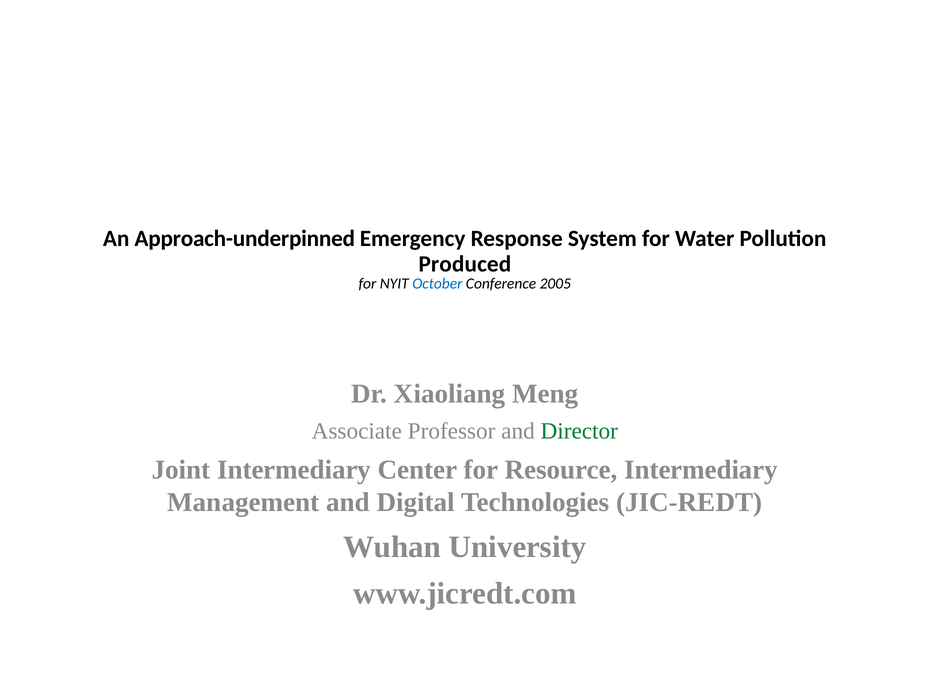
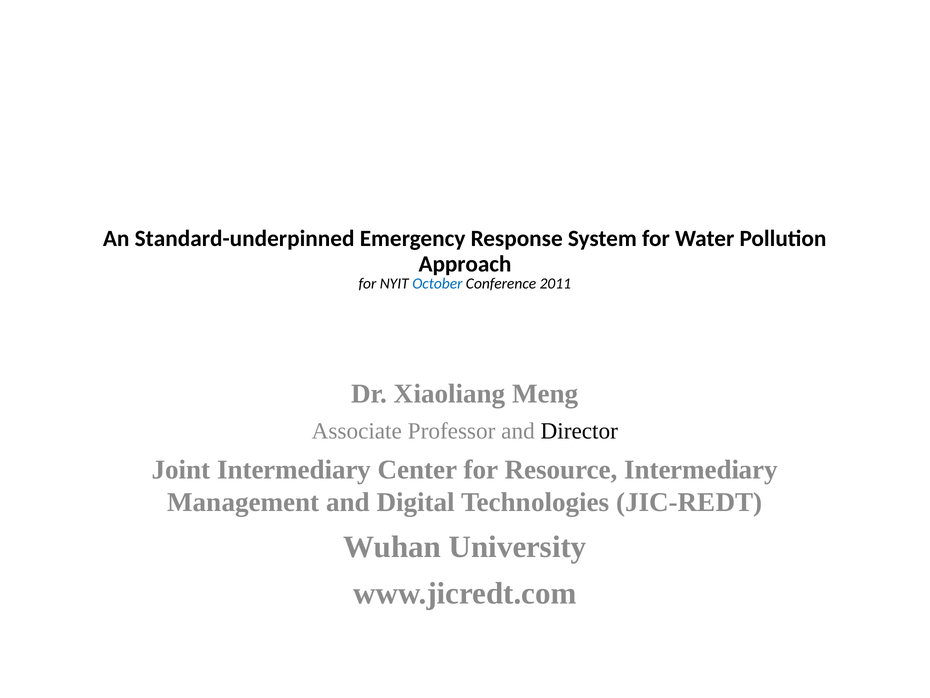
Approach-underpinned: Approach-underpinned -> Standard-underpinned (245, 239)
Produced: Produced -> Approach (465, 264)
2005: 2005 -> 2011 (555, 284)
Director colour: green -> black (579, 431)
